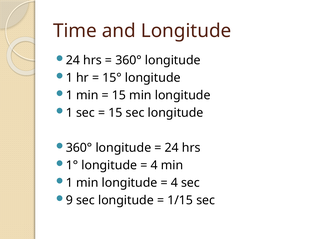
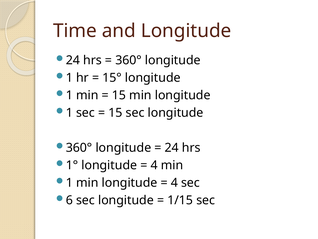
9: 9 -> 6 (69, 200)
